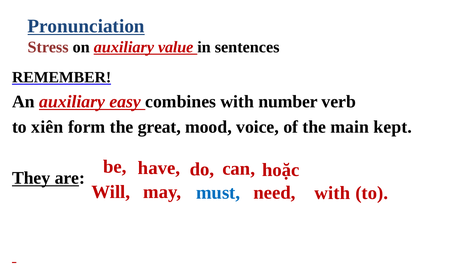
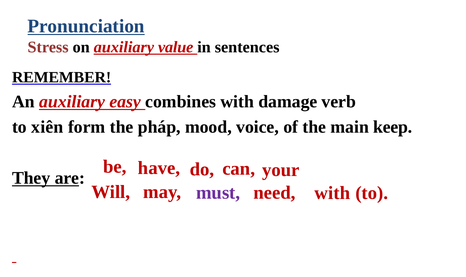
number: number -> damage (288, 102)
great: great -> pháp (159, 127)
kept: kept -> keep (393, 127)
hoặc: hoặc -> your (281, 170)
must colour: blue -> purple (218, 192)
